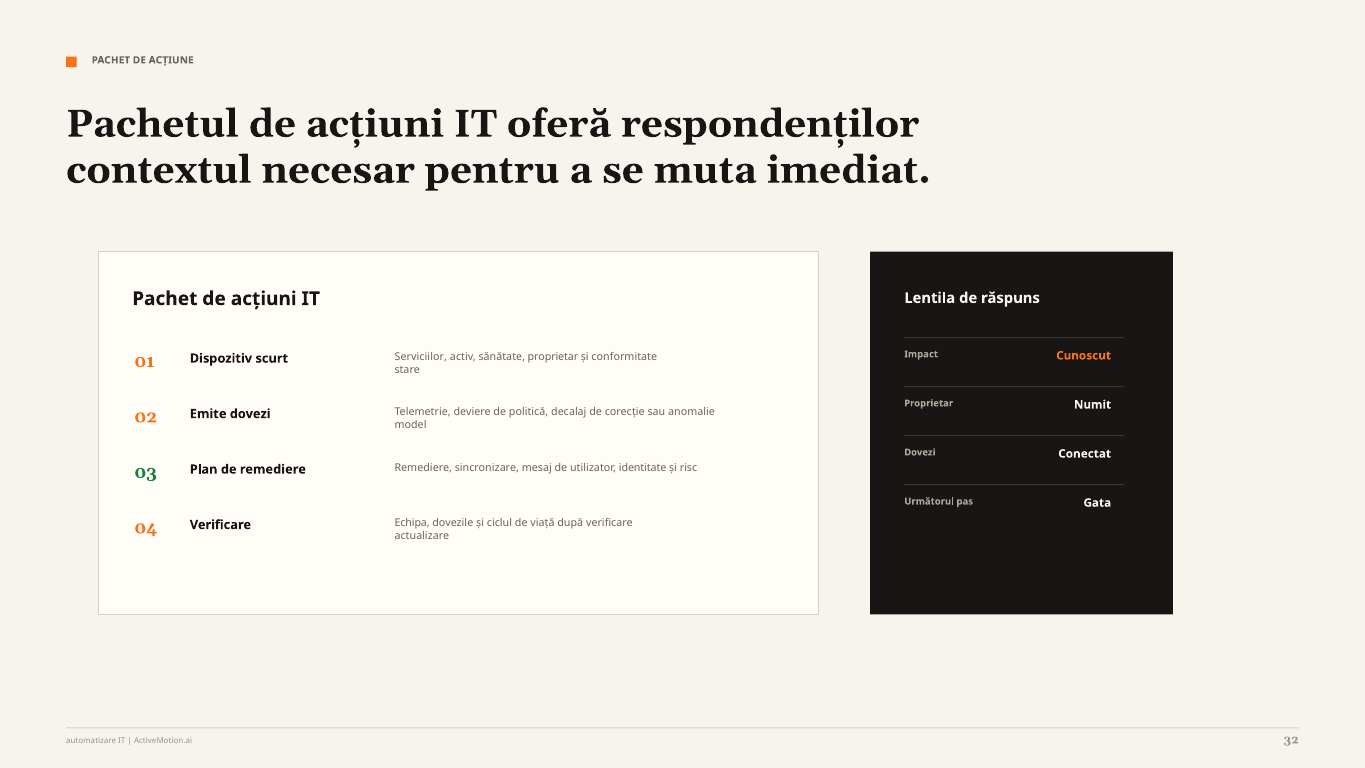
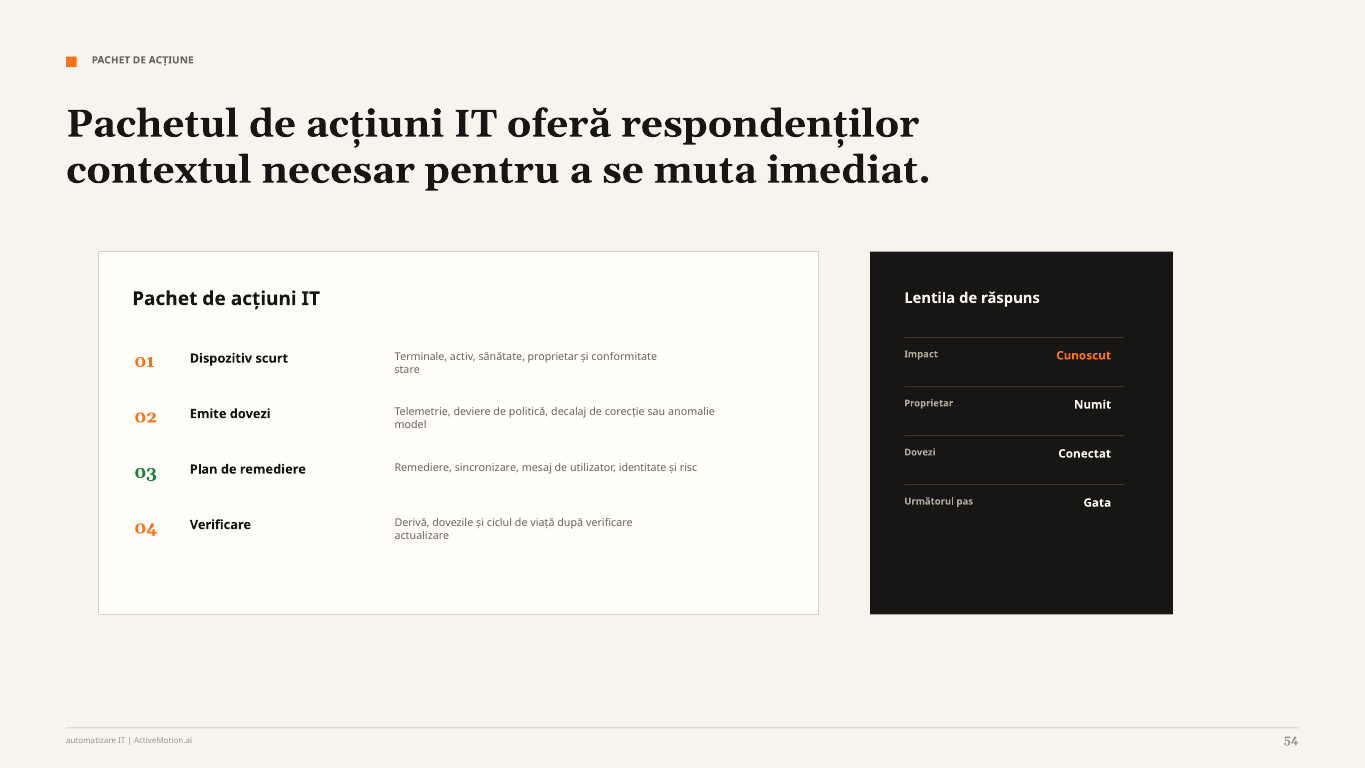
Serviciilor: Serviciilor -> Terminale (421, 357)
Echipa: Echipa -> Derivă (412, 523)
32: 32 -> 54 (1291, 739)
